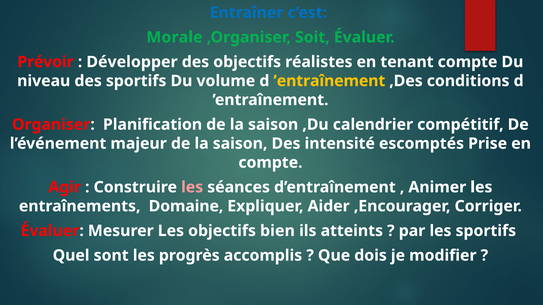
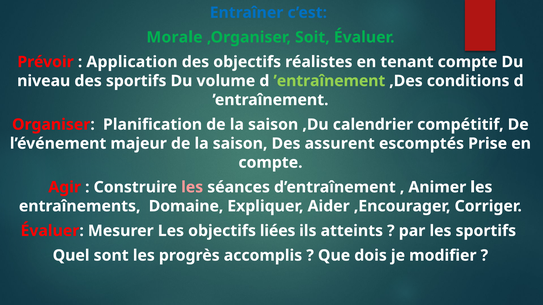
Développer: Développer -> Application (132, 62)
’entraînement colour: yellow -> light green (329, 81)
intensité: intensité -> assurent (340, 144)
bien: bien -> liées (278, 231)
